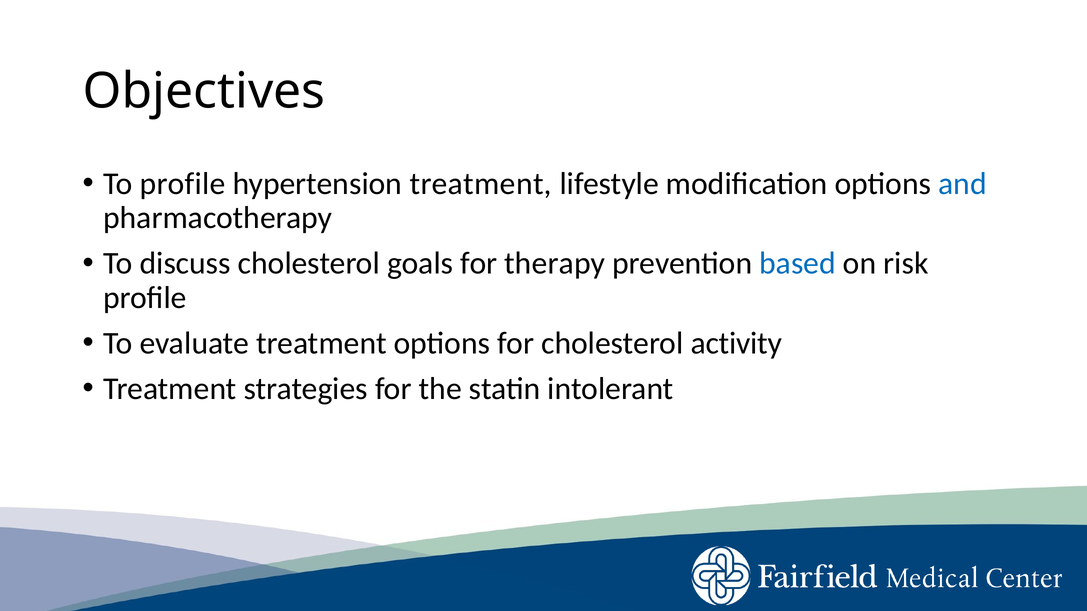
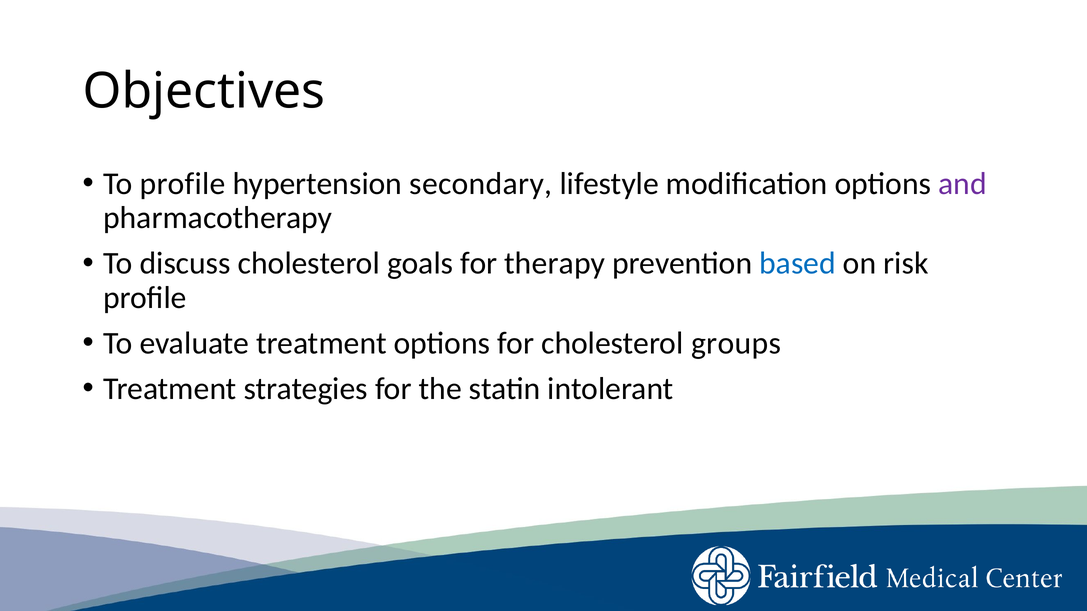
hypertension treatment: treatment -> secondary (481, 184)
and colour: blue -> purple (962, 184)
activity: activity -> groups (736, 343)
